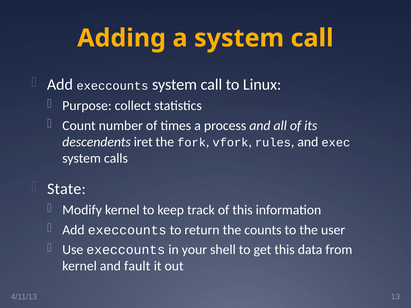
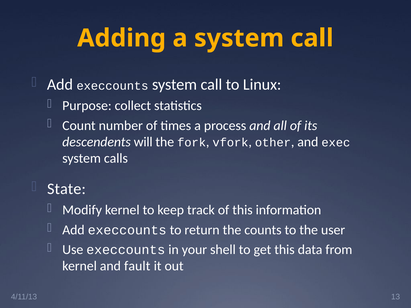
iret: iret -> will (143, 142)
rules: rules -> other (273, 143)
